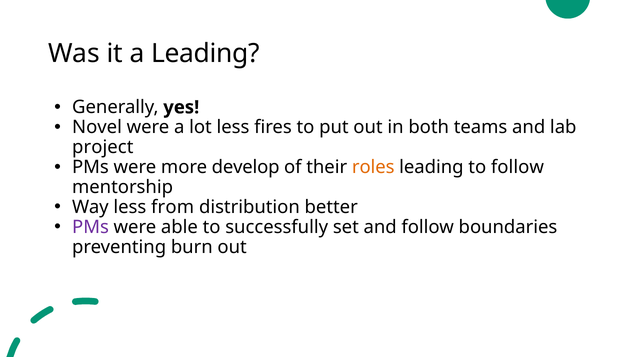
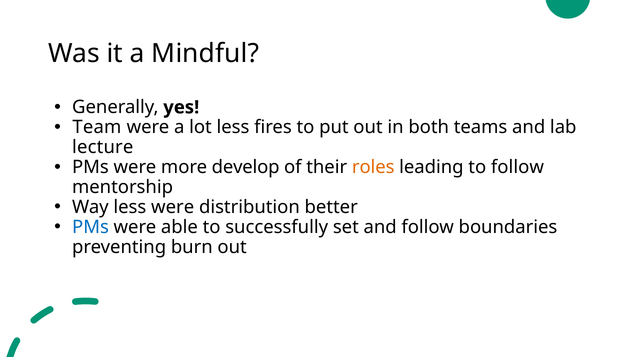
a Leading: Leading -> Mindful (205, 53)
Novel: Novel -> Team (97, 127)
project: project -> lecture (103, 147)
less from: from -> were (173, 207)
PMs colour: purple -> blue (90, 227)
